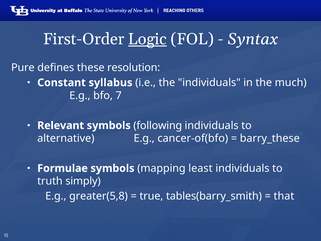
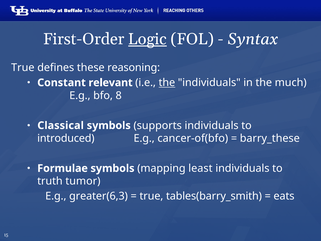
Pure: Pure -> True (23, 68)
resolution: resolution -> reasoning (134, 68)
syllabus: syllabus -> relevant (111, 83)
the underline: none -> present (167, 83)
7: 7 -> 8 (119, 95)
Relevant: Relevant -> Classical (61, 125)
following: following -> supports (158, 125)
alternative: alternative -> introduced (66, 138)
simply: simply -> tumor (83, 181)
greater(5,8: greater(5,8 -> greater(6,3 (99, 196)
that: that -> eats (284, 196)
